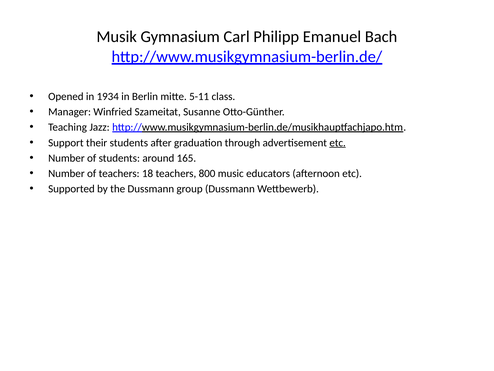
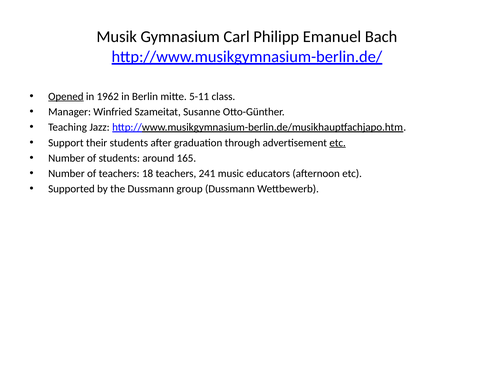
Opened underline: none -> present (66, 96)
1934: 1934 -> 1962 (108, 96)
800: 800 -> 241 (207, 173)
